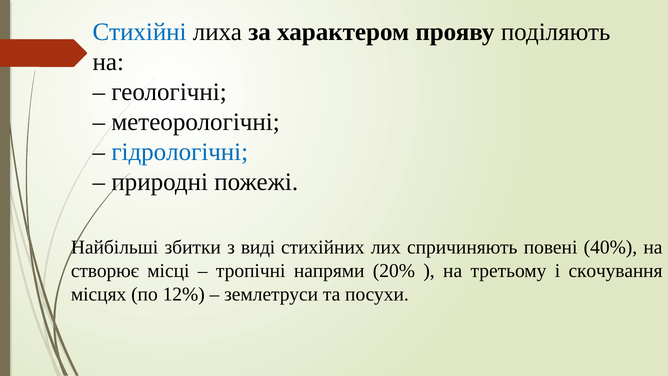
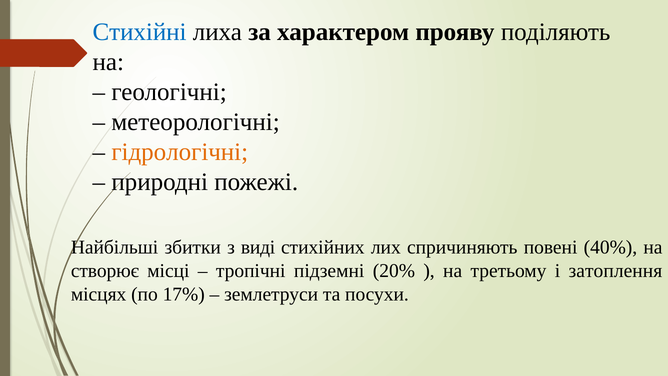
гідрологічні colour: blue -> orange (180, 152)
напрями: напрями -> підземні (329, 271)
скочування: скочування -> затоплення (615, 271)
12%: 12% -> 17% (184, 294)
